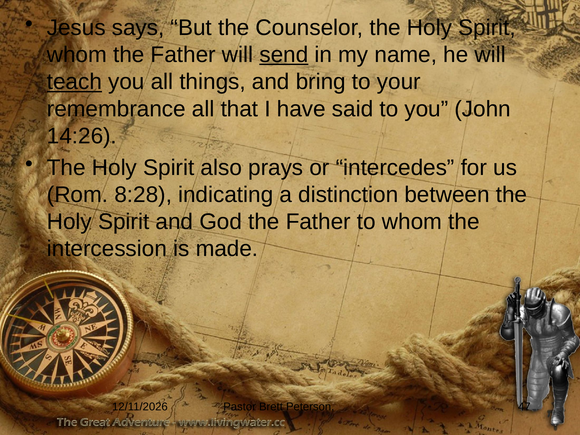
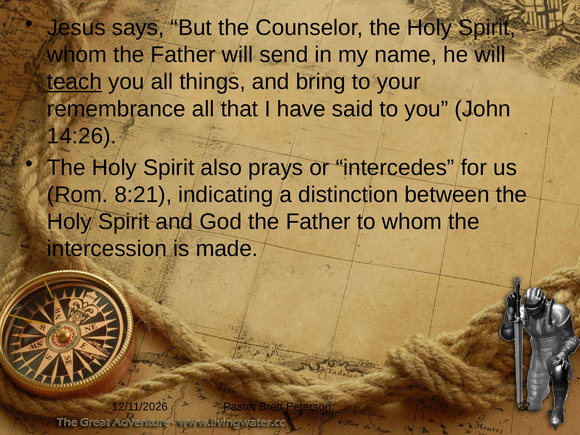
send underline: present -> none (284, 55)
8:28: 8:28 -> 8:21 (143, 195)
47: 47 -> 27 (524, 407)
